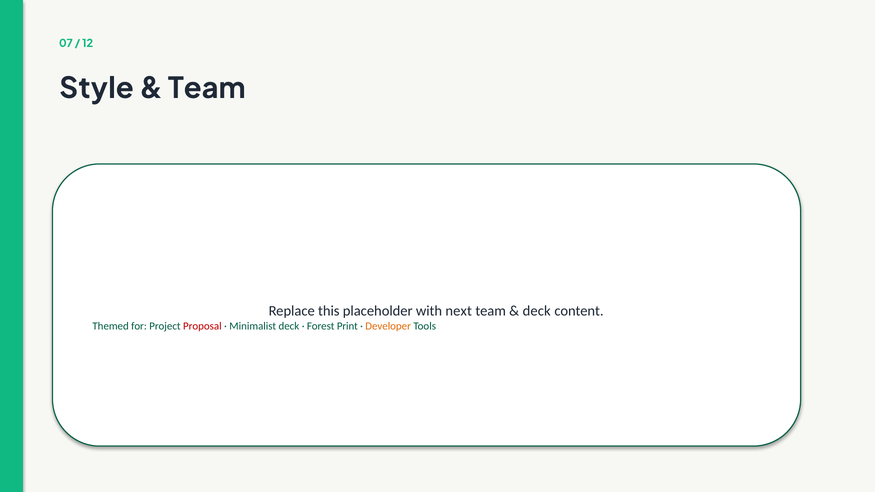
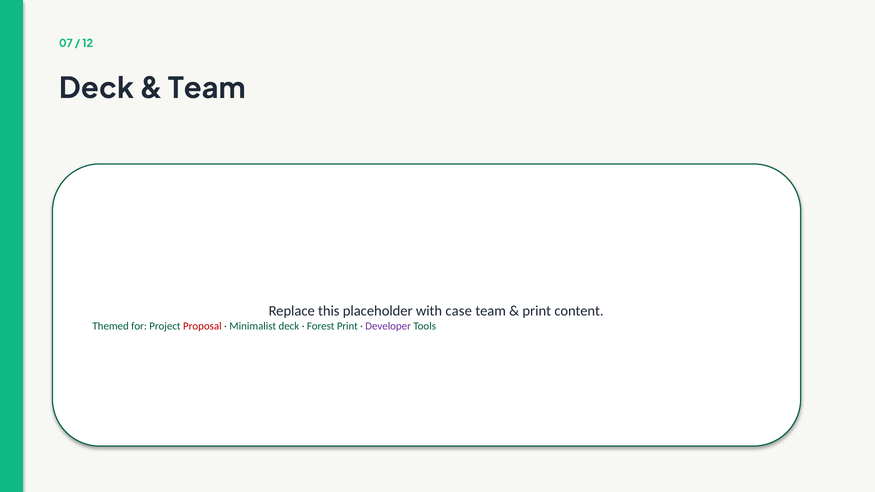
Style: Style -> Deck (96, 88)
next: next -> case (459, 311)
deck: deck -> print (537, 311)
Developer colour: orange -> purple (388, 326)
